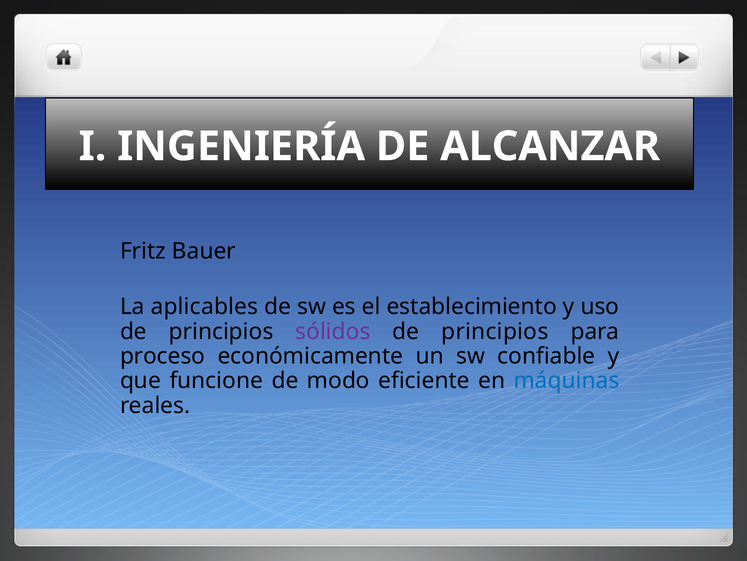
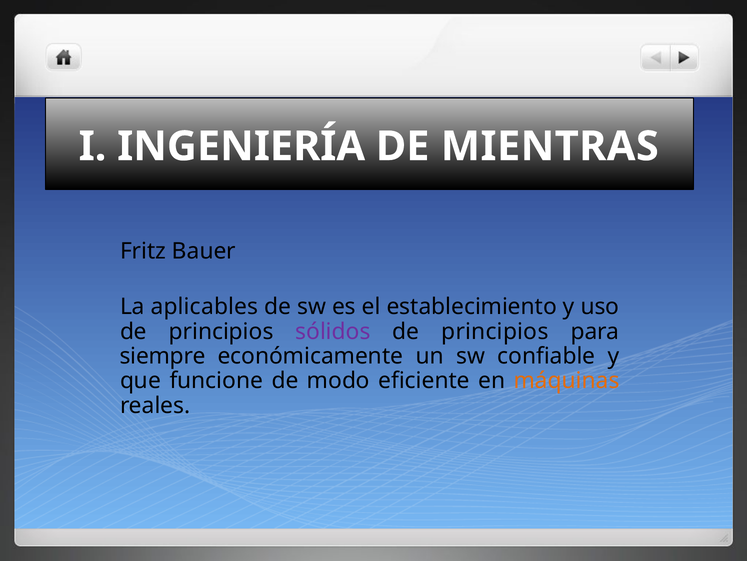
ALCANZAR: ALCANZAR -> MIENTRAS (550, 146)
proceso: proceso -> siempre (163, 356)
máquinas colour: blue -> orange (567, 380)
